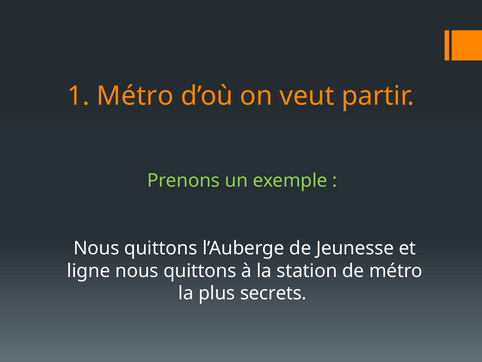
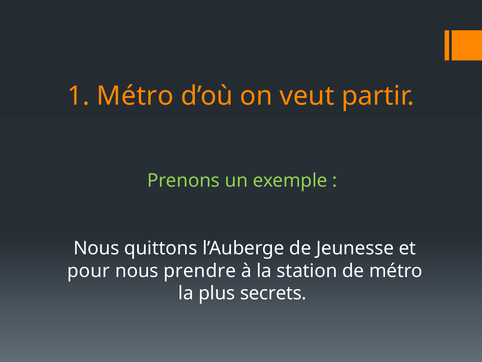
ligne: ligne -> pour (88, 271)
quittons: quittons -> prendre (200, 271)
